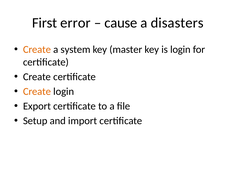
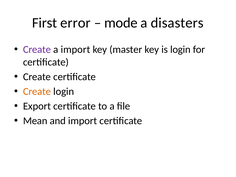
cause: cause -> mode (121, 23)
Create colour: orange -> purple (37, 50)
a system: system -> import (75, 50)
Setup: Setup -> Mean (35, 121)
